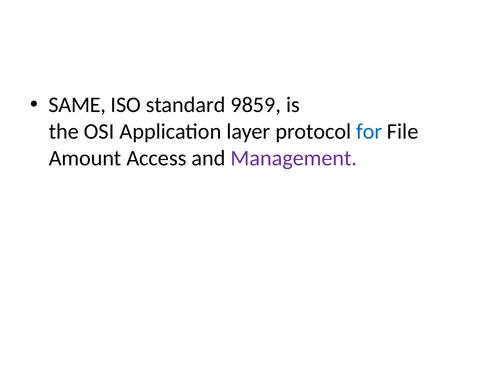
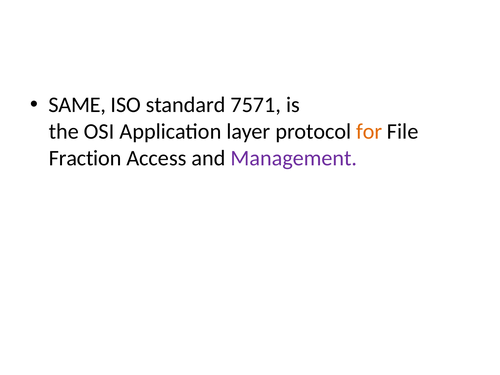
9859: 9859 -> 7571 (256, 105)
for colour: blue -> orange (369, 132)
Amount: Amount -> Fraction (85, 158)
